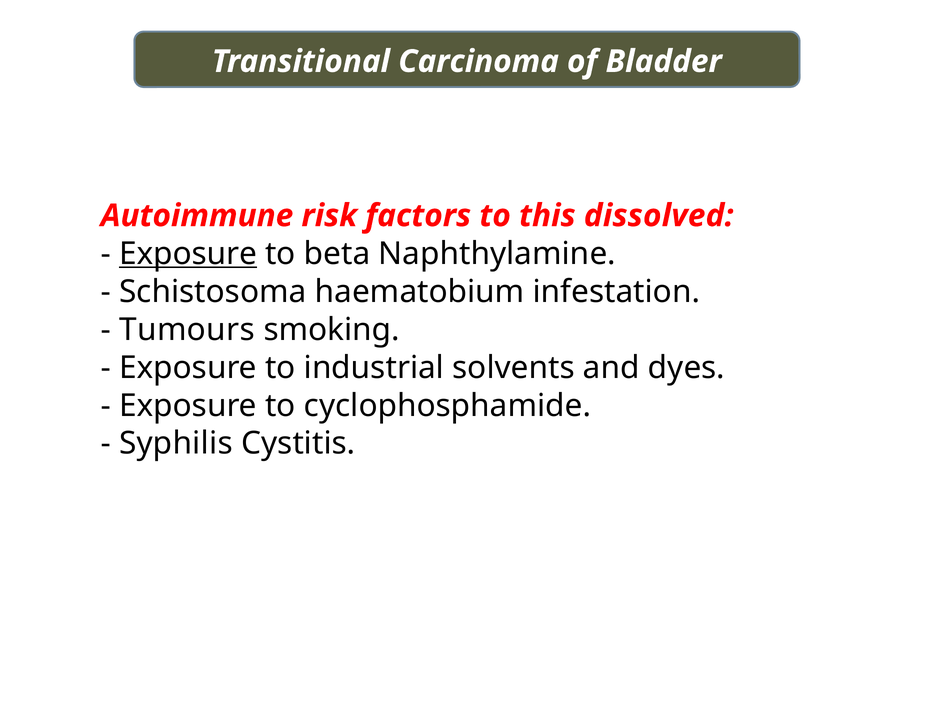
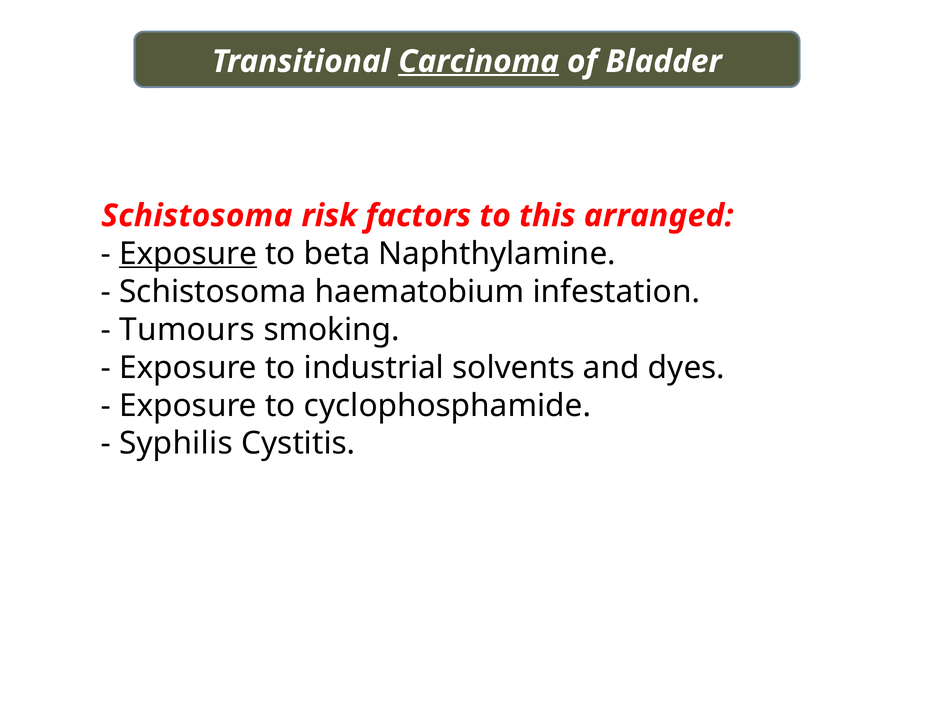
Carcinoma underline: none -> present (479, 61)
Autoimmune: Autoimmune -> Schistosoma (197, 216)
dissolved: dissolved -> arranged (659, 216)
